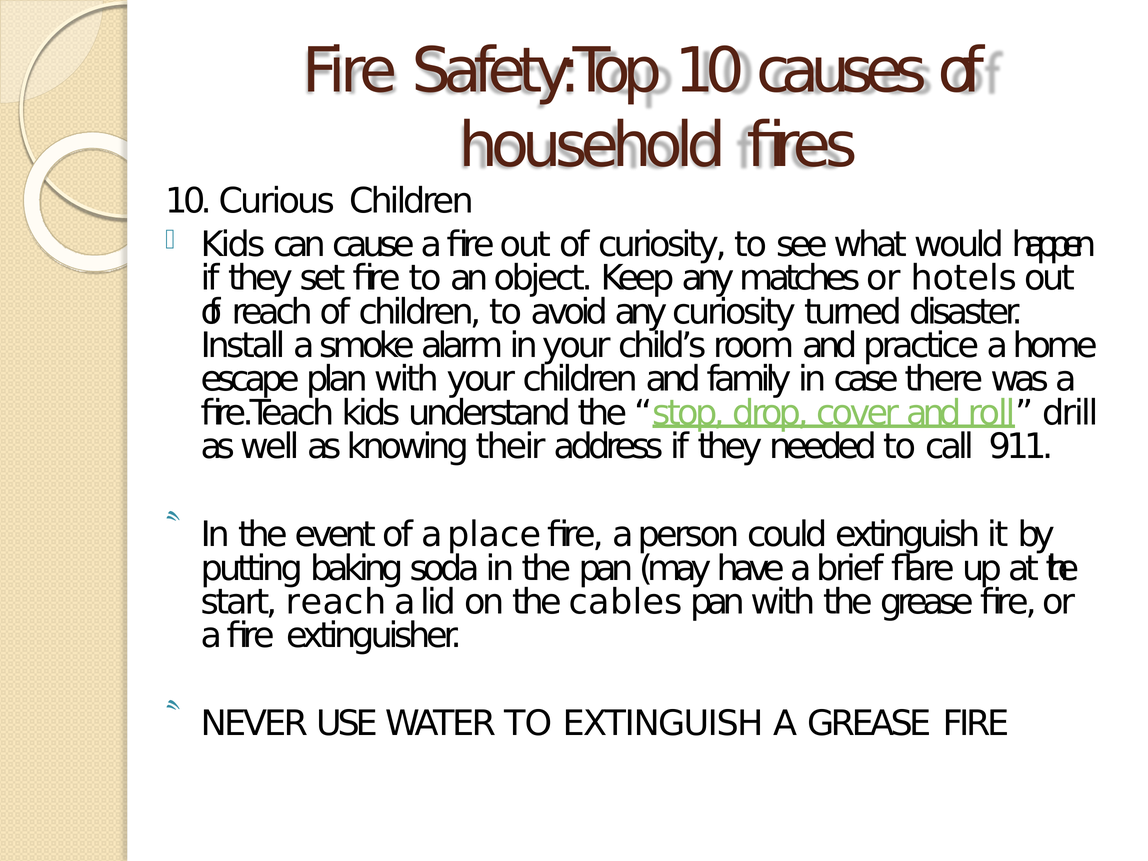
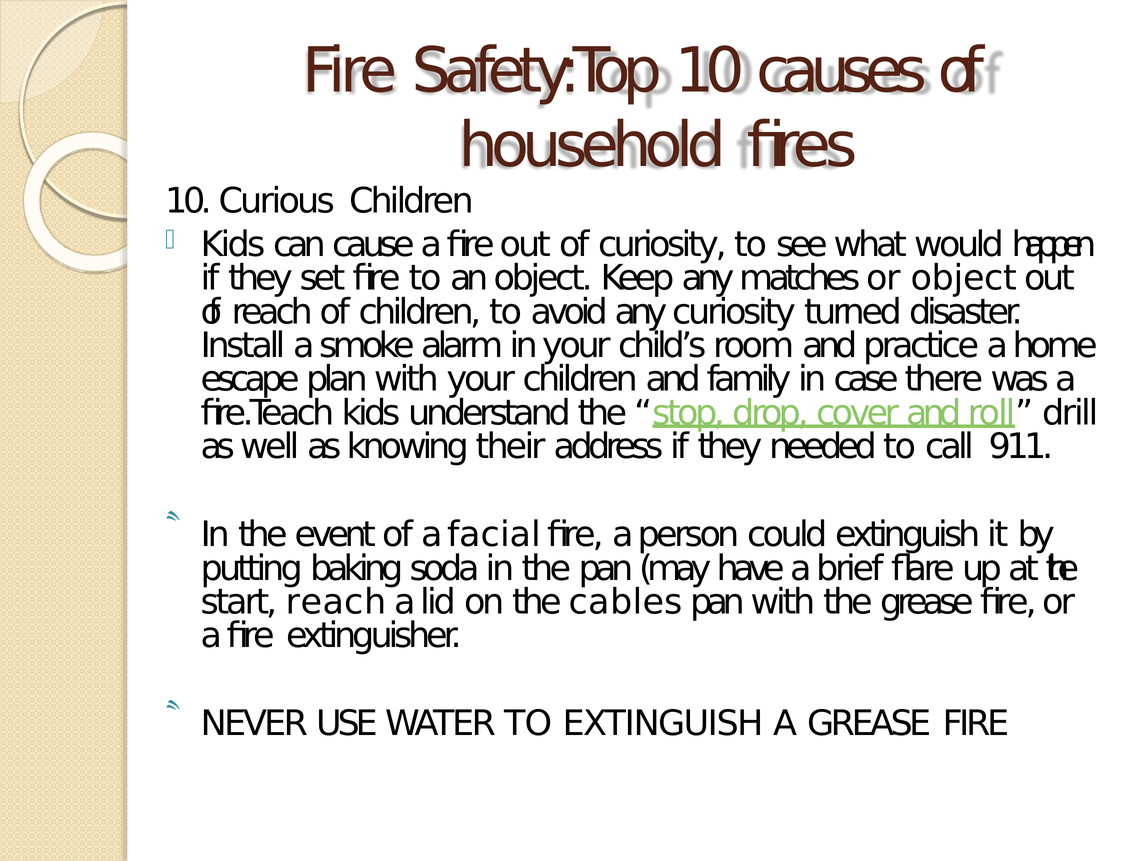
or hotels: hotels -> object (964, 278)
place: place -> facial (494, 535)
